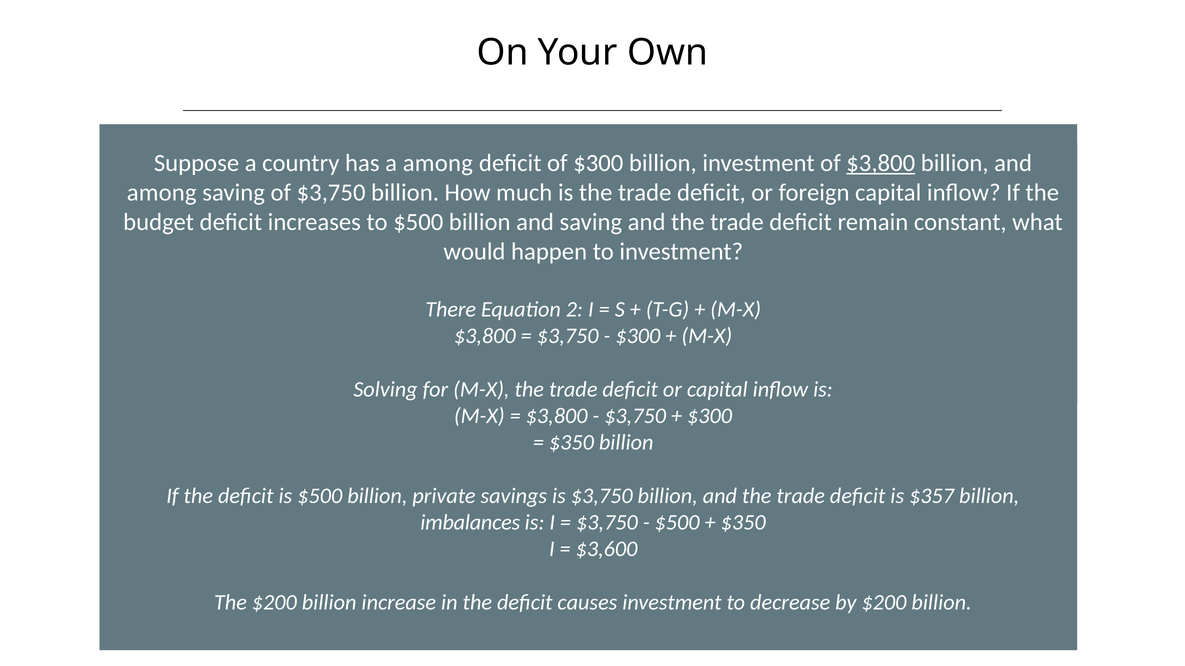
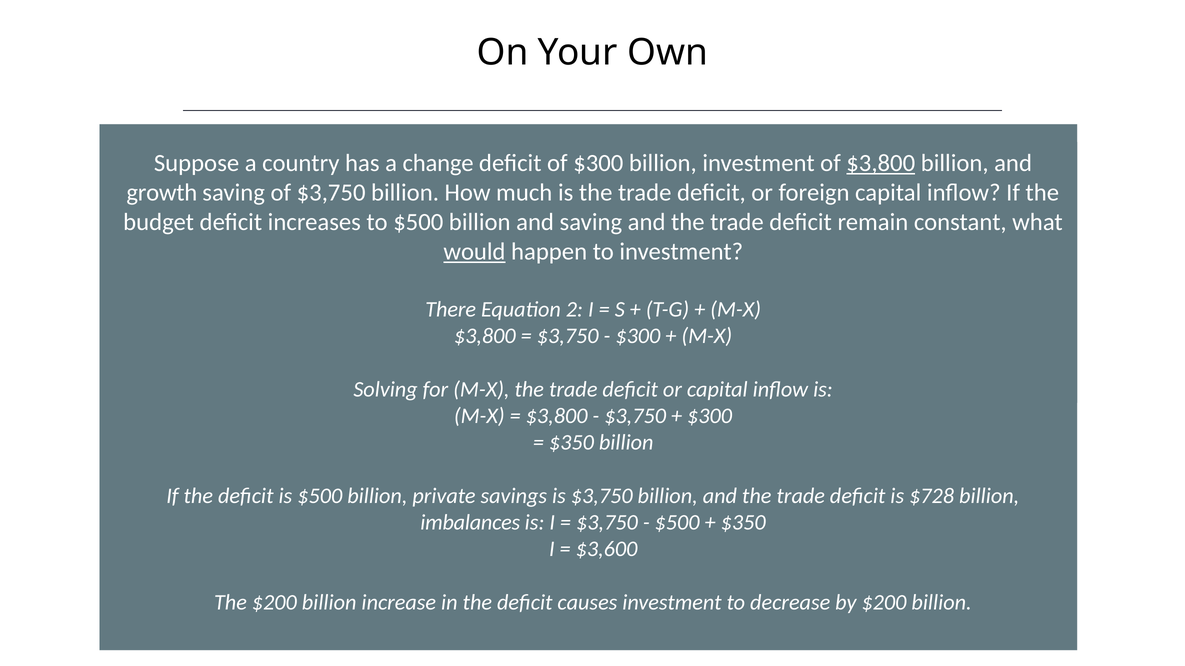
a among: among -> change (438, 163)
among: among -> growth (162, 193)
would underline: none -> present (474, 252)
$357: $357 -> $728 (932, 496)
